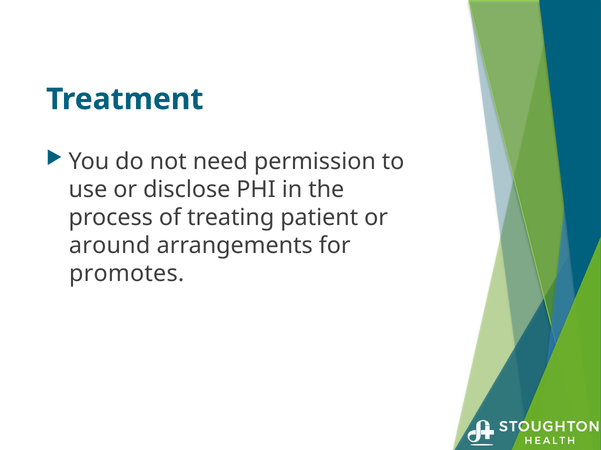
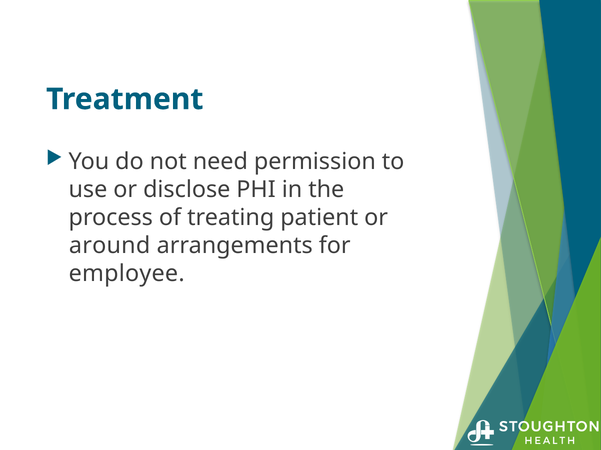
promotes: promotes -> employee (127, 274)
